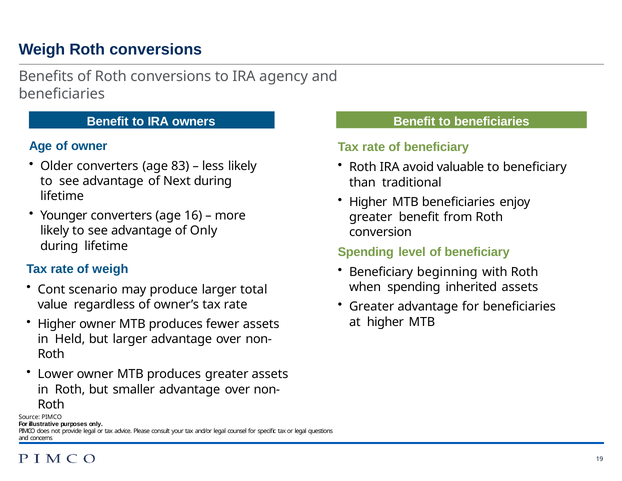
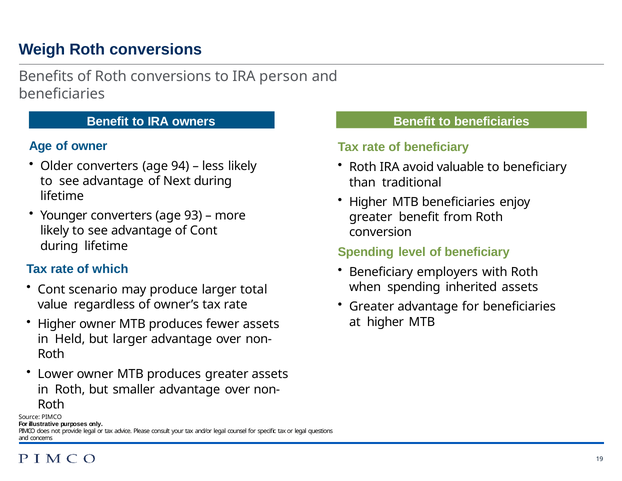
agency: agency -> person (284, 77)
83: 83 -> 94 (180, 166)
16: 16 -> 93 (193, 216)
of Only: Only -> Cont (204, 231)
of weigh: weigh -> which (110, 269)
beginning: beginning -> employers (447, 272)
